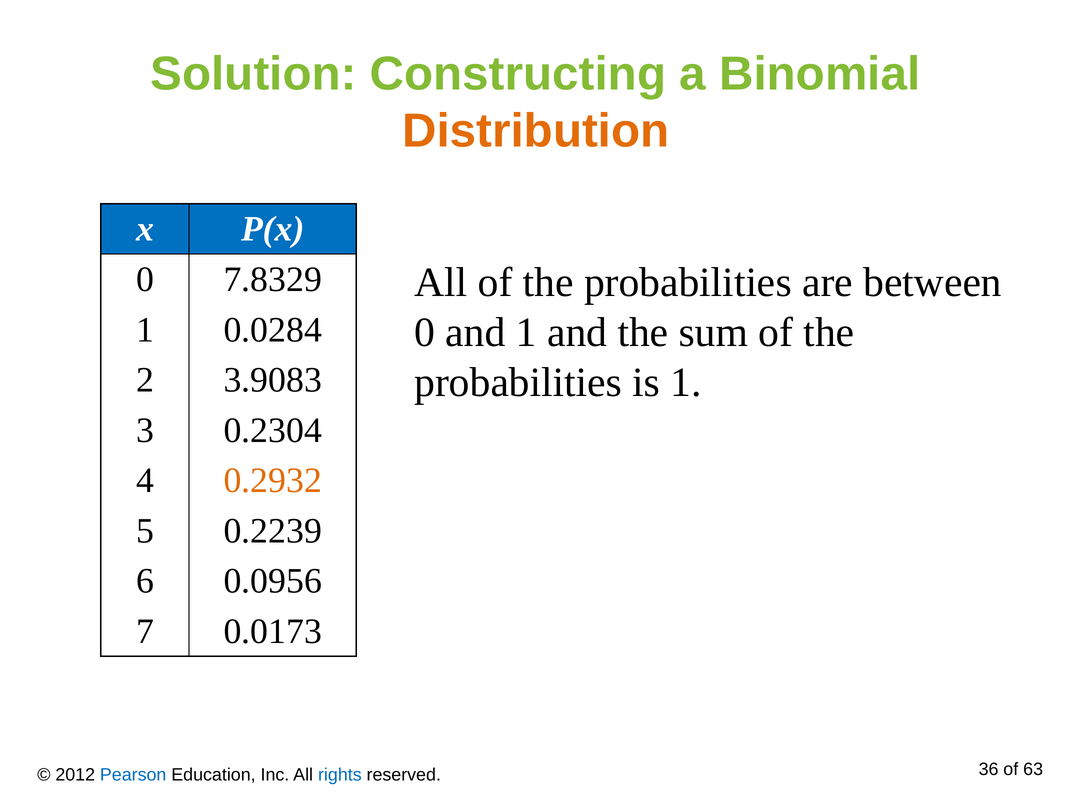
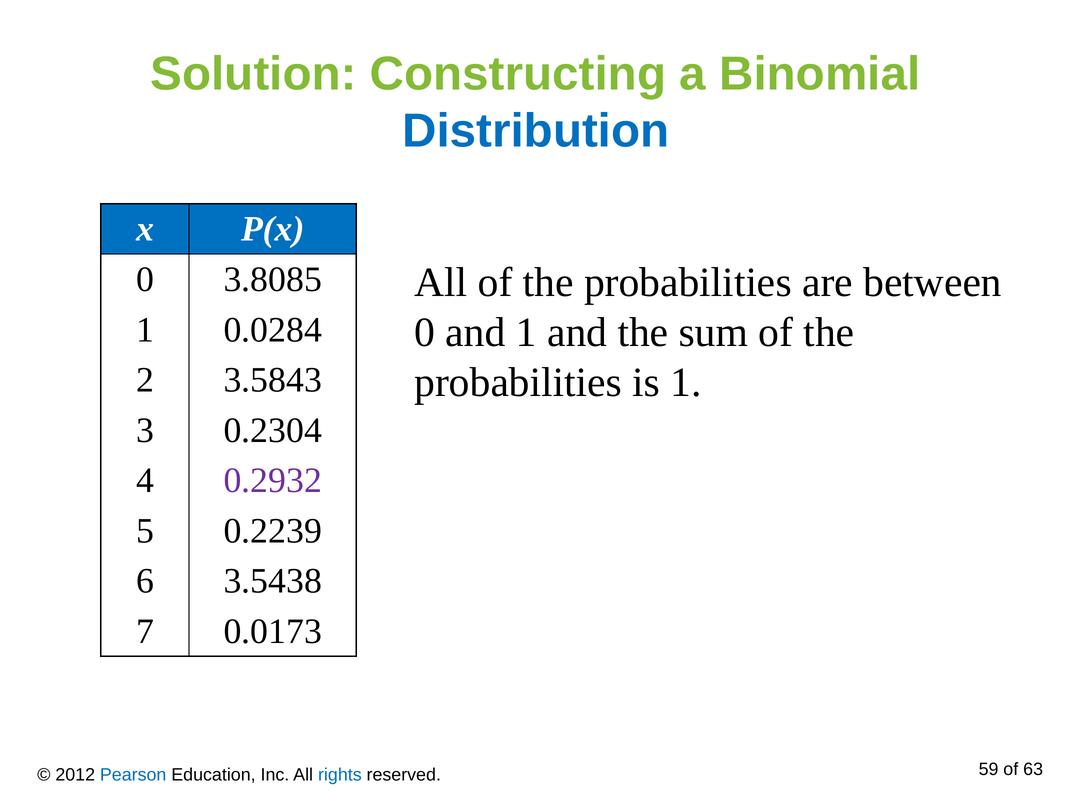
Distribution colour: orange -> blue (536, 131)
7.8329: 7.8329 -> 3.8085 (273, 279)
3.9083: 3.9083 -> 3.5843 (273, 380)
0.2932 colour: orange -> purple (273, 481)
0.0956: 0.0956 -> 3.5438 (273, 581)
36: 36 -> 59 (989, 769)
